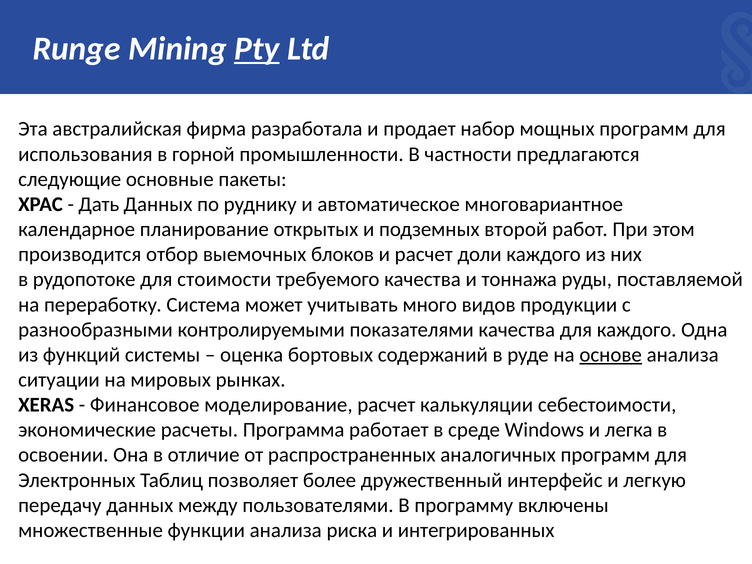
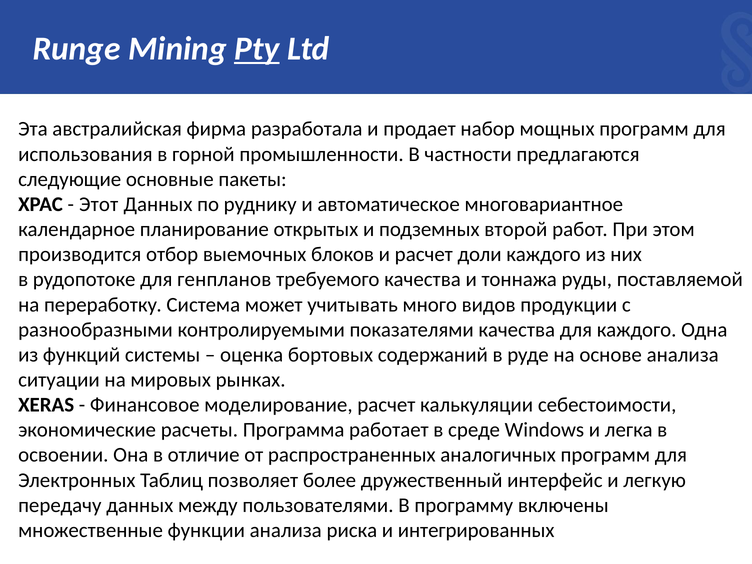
Дать: Дать -> Этот (99, 204)
стоимости: стоимости -> генпланов (224, 280)
основе underline: present -> none (611, 355)
